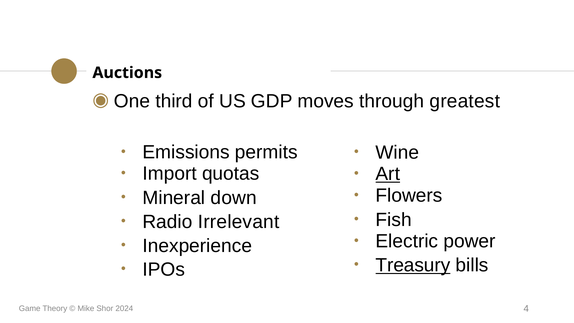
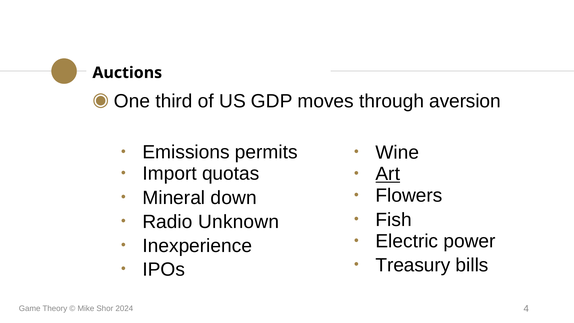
greatest: greatest -> aversion (465, 101)
Irrelevant: Irrelevant -> Unknown (239, 222)
Treasury underline: present -> none (413, 265)
